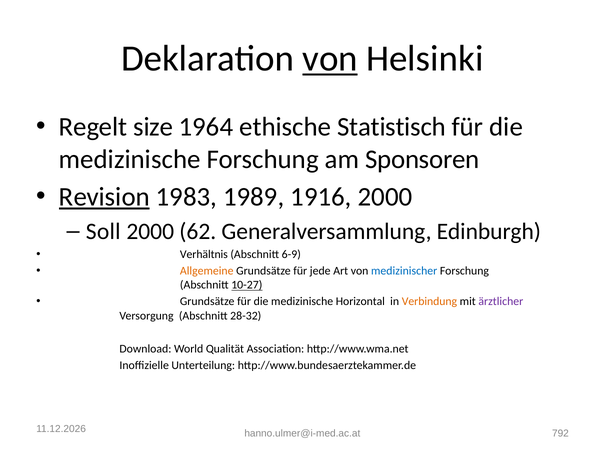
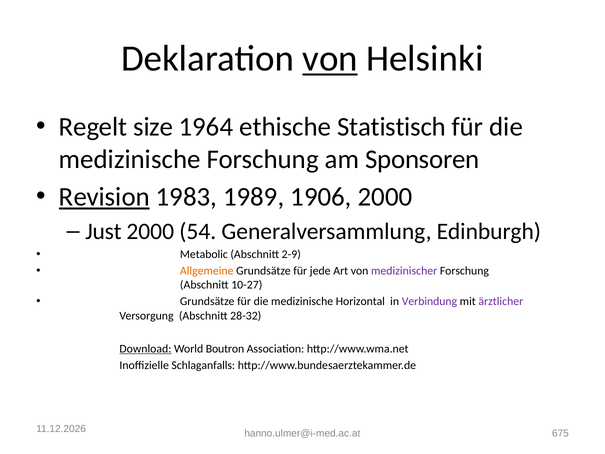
1916: 1916 -> 1906 (321, 197)
Soll: Soll -> Just (103, 232)
62: 62 -> 54 (198, 232)
Verhältnis: Verhältnis -> Metabolic (204, 254)
6-9: 6-9 -> 2-9 (291, 254)
medizinischer colour: blue -> purple (404, 271)
10-27 underline: present -> none (247, 285)
Verbindung colour: orange -> purple (429, 301)
Download underline: none -> present (145, 348)
Qualität: Qualität -> Boutron (225, 348)
Unterteilung: Unterteilung -> Schlaganfalls (203, 365)
792: 792 -> 675 (560, 433)
